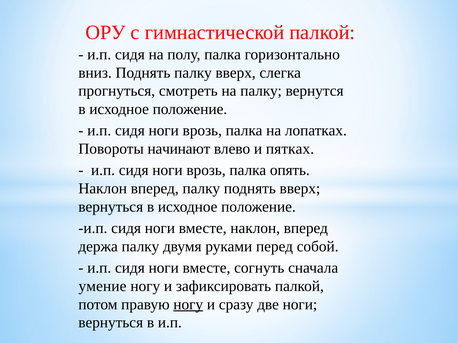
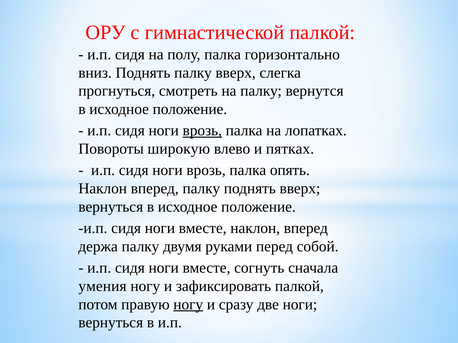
врозь underline: none -> present (202, 131)
начинают: начинают -> широкую (179, 149)
умение: умение -> умения (102, 286)
